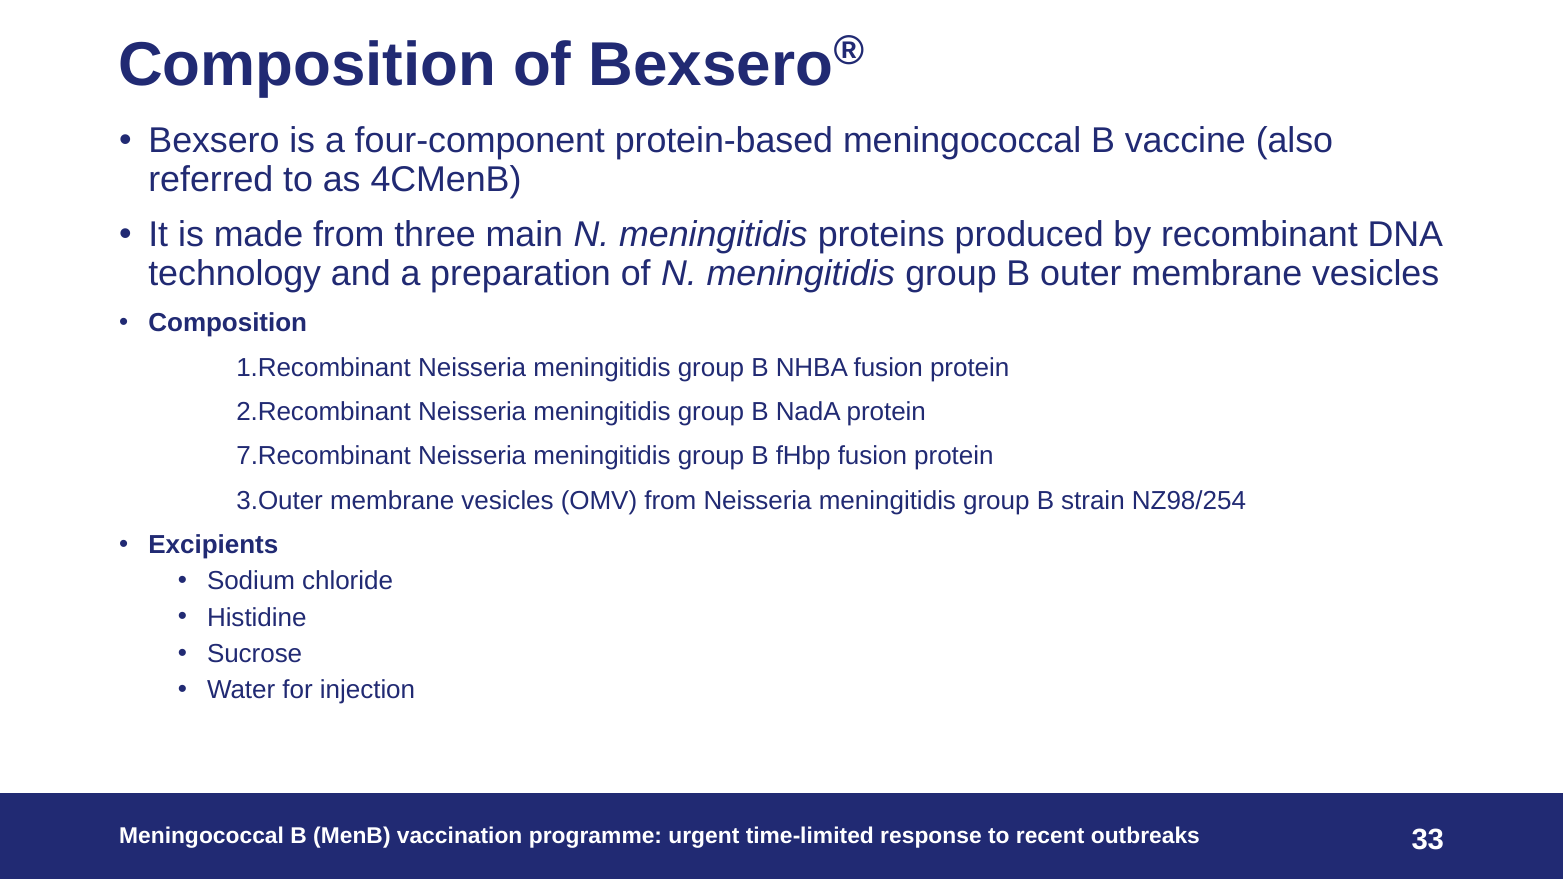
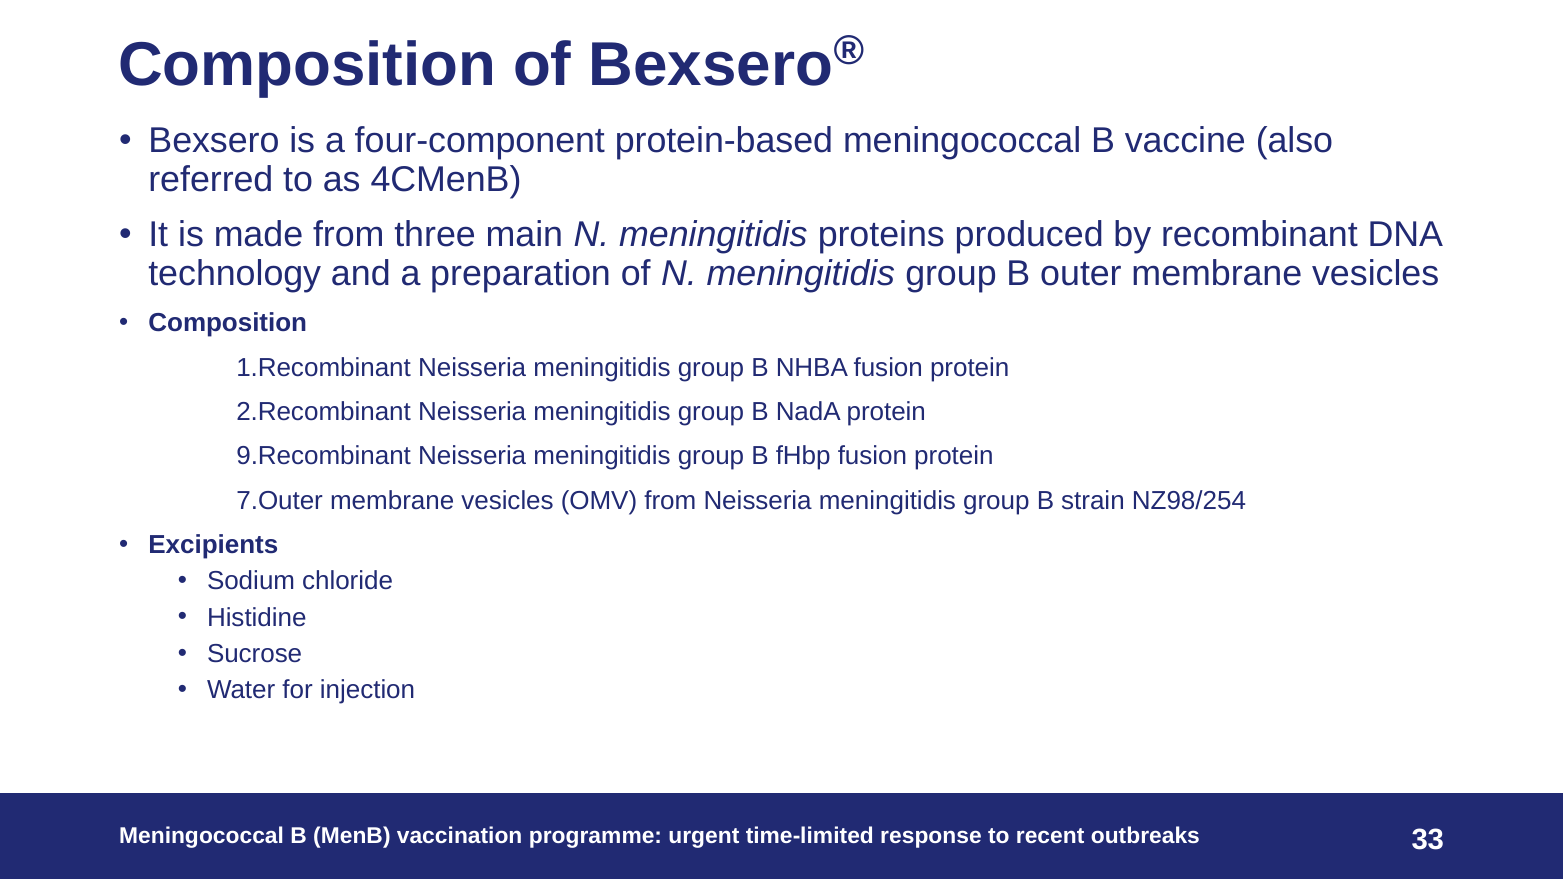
7.Recombinant: 7.Recombinant -> 9.Recombinant (324, 456)
3.Outer: 3.Outer -> 7.Outer (280, 501)
